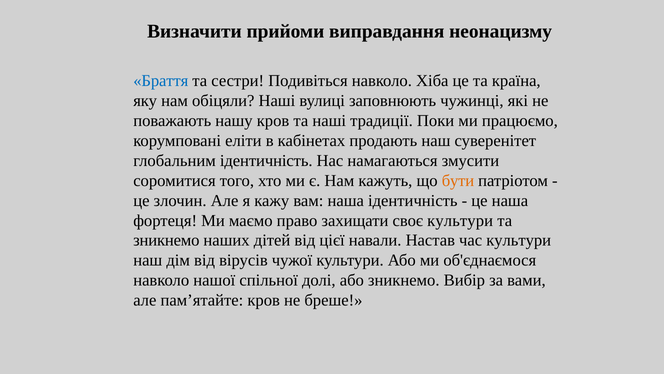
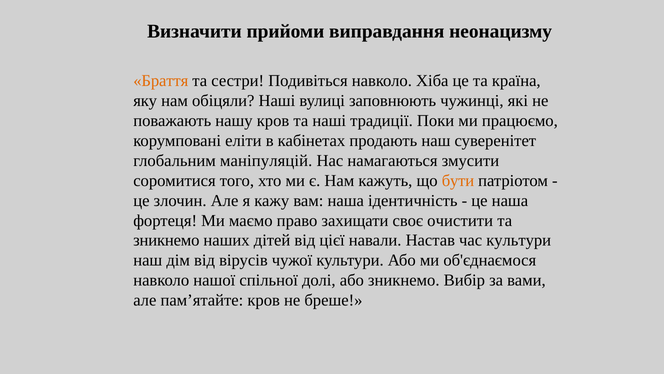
Браття colour: blue -> orange (161, 81)
глобальним ідентичність: ідентичність -> маніпуляцій (266, 160)
своє культури: культури -> очистити (460, 220)
